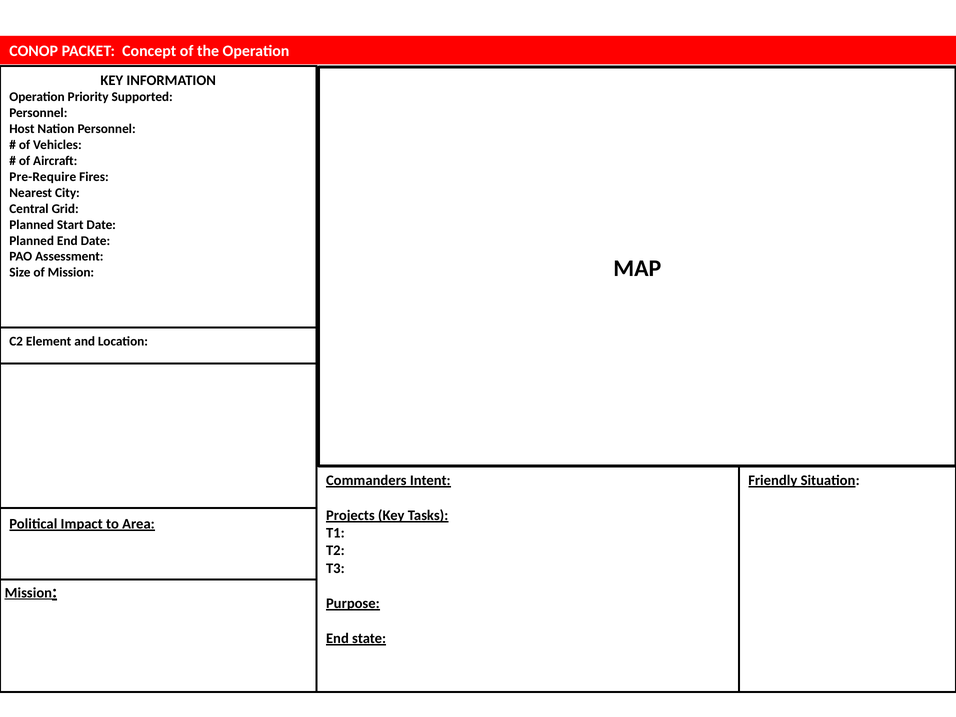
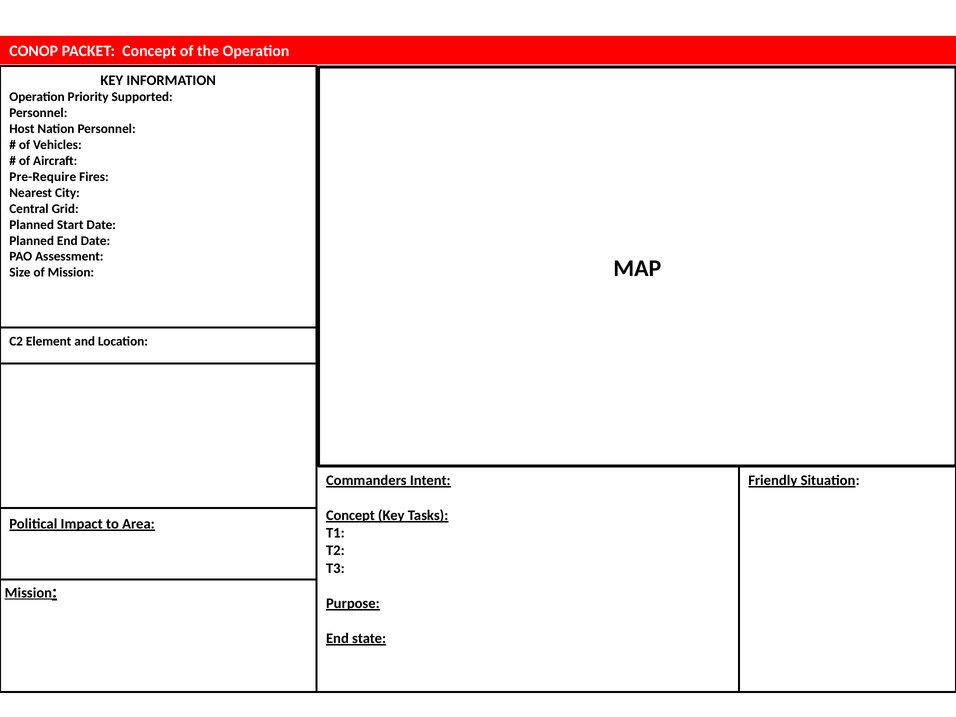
Projects: Projects -> Concept (350, 516)
